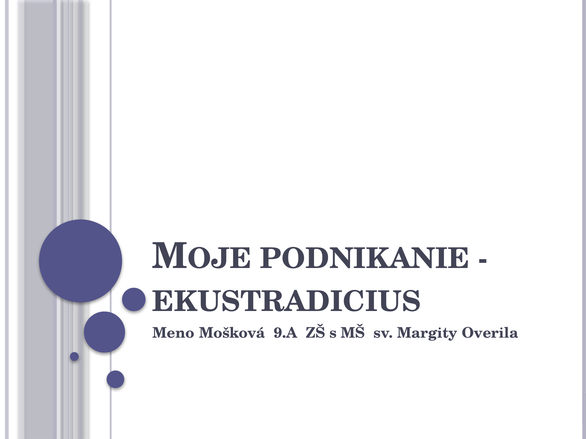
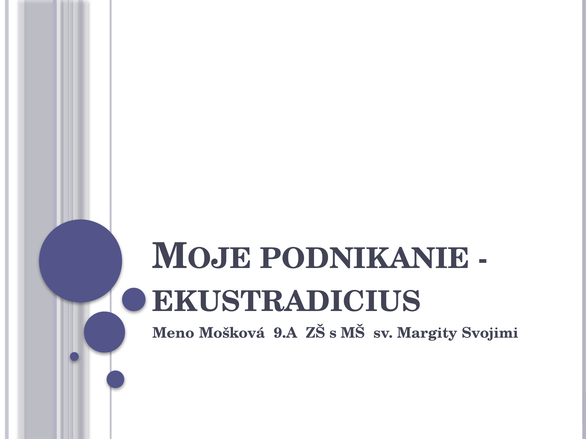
Overila: Overila -> Svojimi (490, 333)
